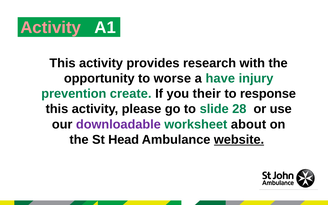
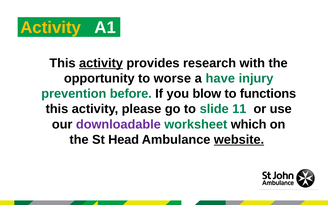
Activity colour: pink -> yellow (51, 28)
activity underline: none -> present (101, 63)
create: create -> before (131, 94)
their: their -> blow (207, 94)
response: response -> functions (268, 94)
28: 28 -> 11 (239, 109)
about: about -> which (249, 124)
